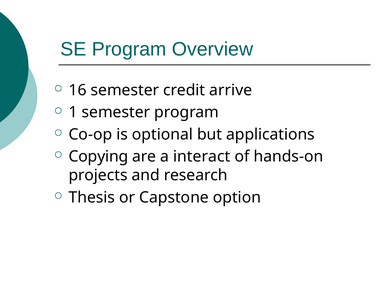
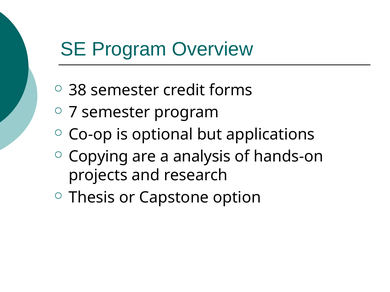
16: 16 -> 38 (78, 90)
arrive: arrive -> forms (231, 90)
1: 1 -> 7 (73, 112)
interact: interact -> analysis (202, 157)
